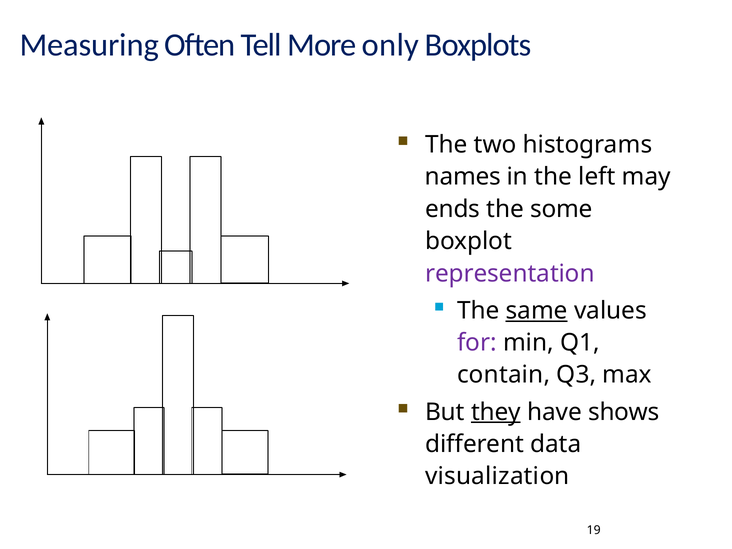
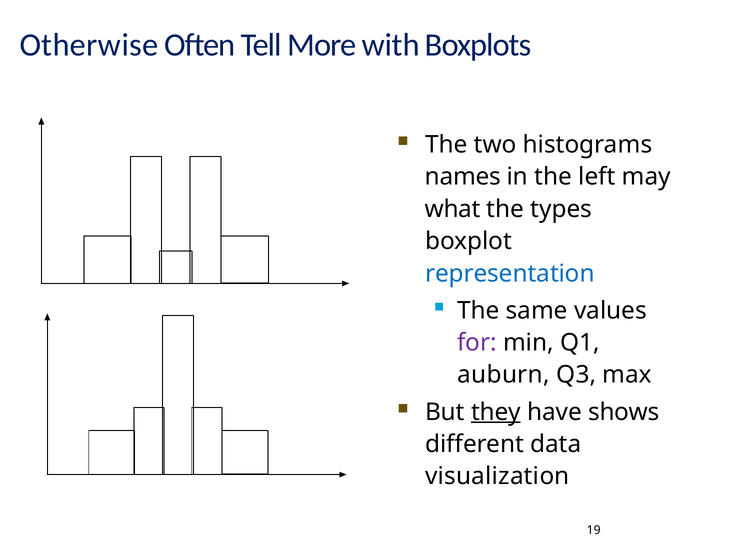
Measuring: Measuring -> Otherwise (89, 45)
only: only -> with (391, 45)
ends: ends -> what (453, 209)
some: some -> types (561, 209)
representation colour: purple -> blue (510, 273)
same underline: present -> none (537, 311)
contain: contain -> auburn (504, 375)
